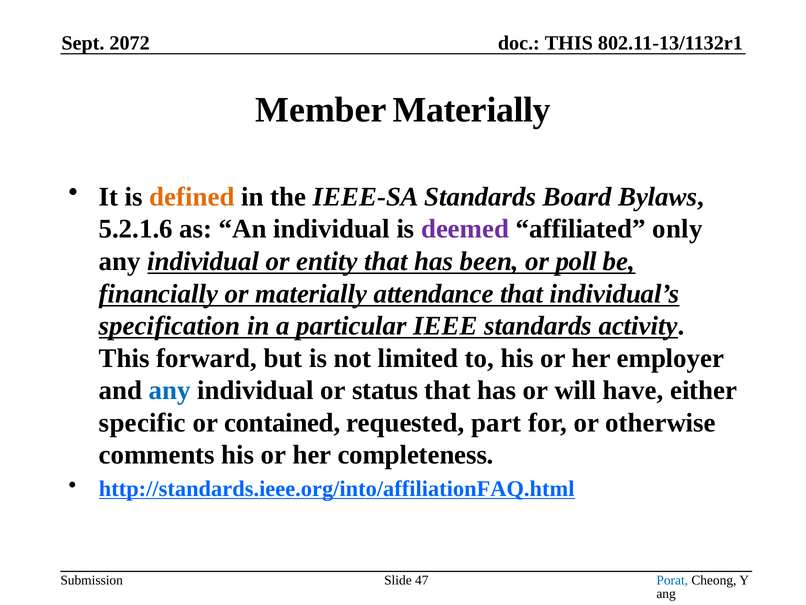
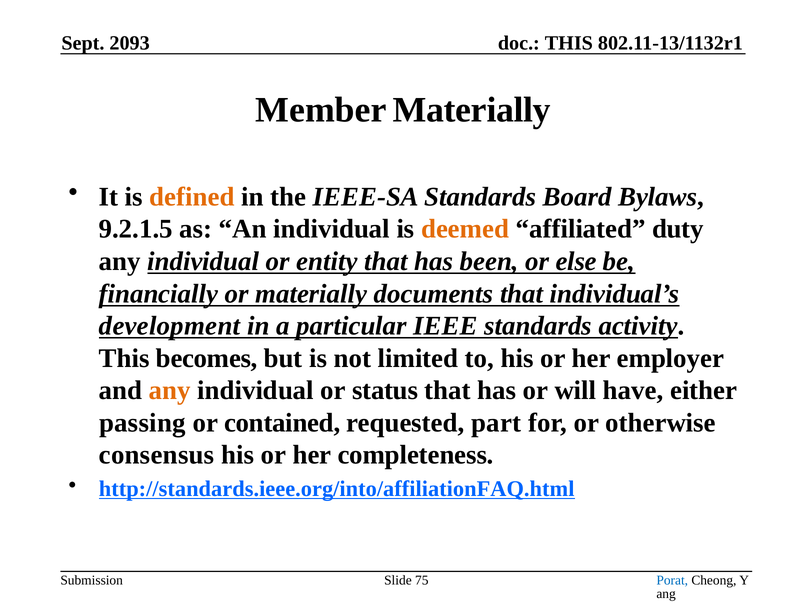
2072: 2072 -> 2093 (130, 43)
5.2.1.6: 5.2.1.6 -> 9.2.1.5 (136, 229)
deemed colour: purple -> orange (465, 229)
only: only -> duty (678, 229)
poll: poll -> else (576, 261)
attendance: attendance -> documents (434, 293)
specification: specification -> development (170, 326)
forward: forward -> becomes (207, 358)
any colour: blue -> orange (170, 390)
specific: specific -> passing (142, 422)
comments: comments -> consensus (157, 455)
47: 47 -> 75 (422, 580)
